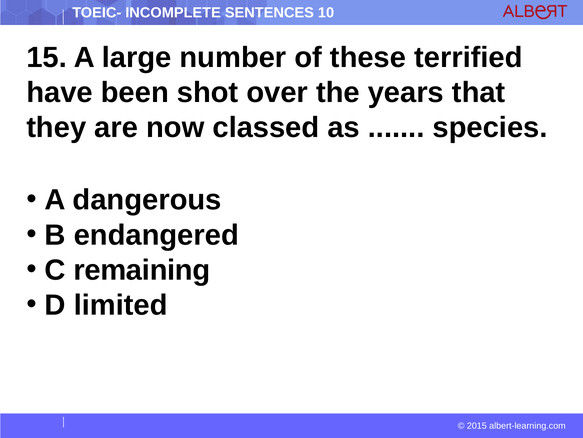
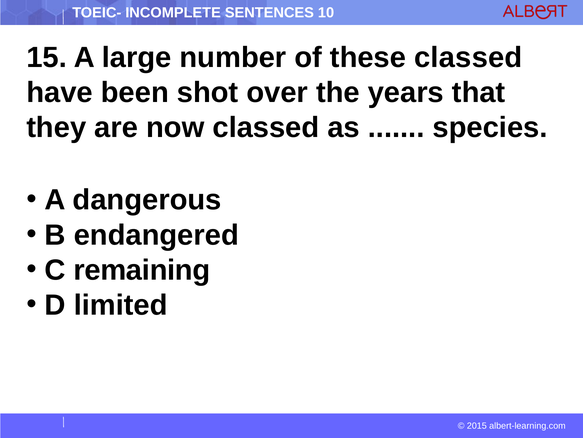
these terrified: terrified -> classed (468, 57)
